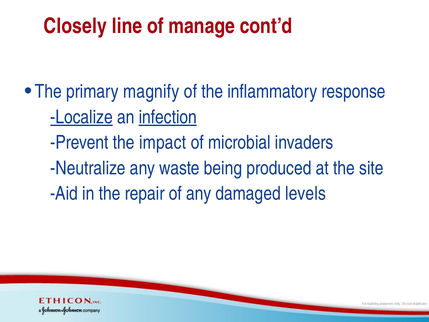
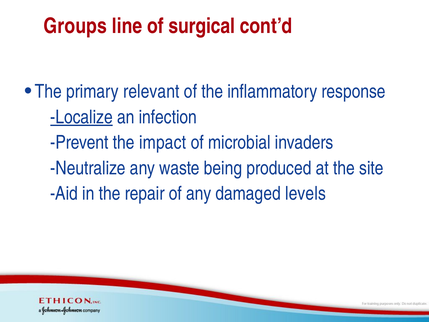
Closely: Closely -> Groups (75, 26)
manage: manage -> surgical (202, 26)
magnify: magnify -> relevant (151, 92)
infection underline: present -> none (168, 117)
